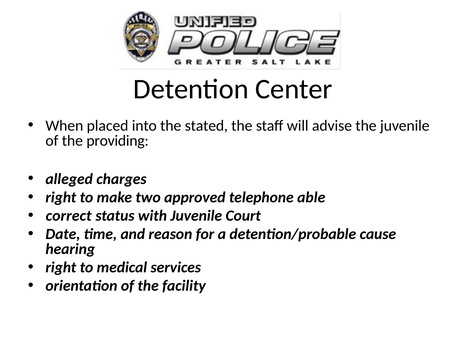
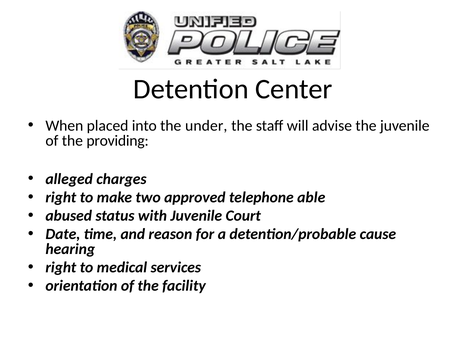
stated: stated -> under (206, 126)
correct: correct -> abused (69, 216)
